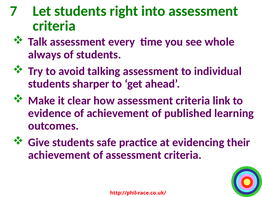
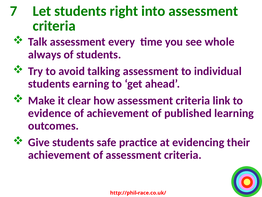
sharper: sharper -> earning (91, 84)
